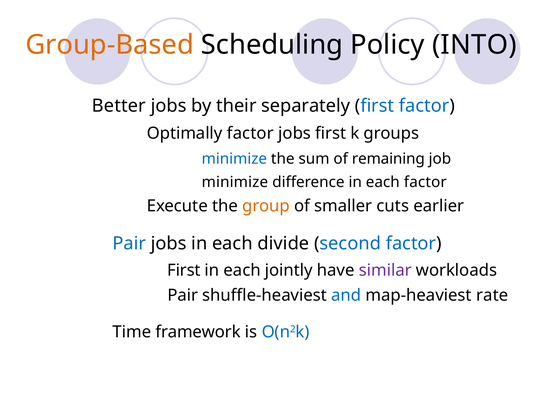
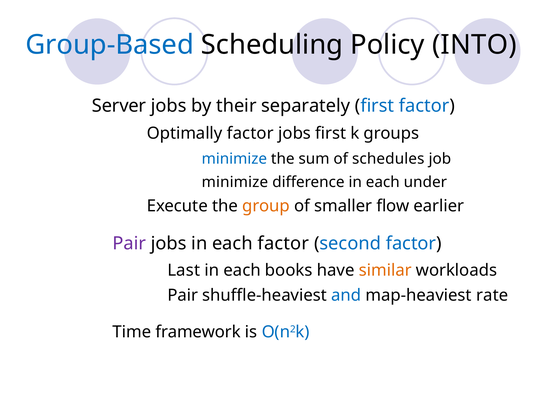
Group-Based colour: orange -> blue (110, 45)
Better: Better -> Server (119, 106)
remaining: remaining -> schedules (388, 159)
each factor: factor -> under (425, 182)
cuts: cuts -> flow (393, 206)
Pair colour: blue -> purple (129, 243)
each divide: divide -> factor (283, 243)
First: First -> Last (184, 270)
jointly: jointly -> books (289, 270)
similar colour: purple -> orange (385, 270)
